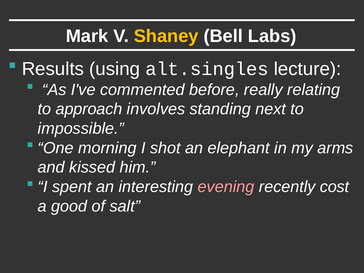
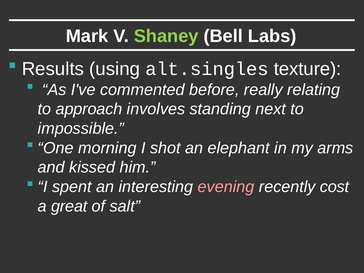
Shaney colour: yellow -> light green (166, 36)
lecture: lecture -> texture (308, 69)
good: good -> great (69, 206)
